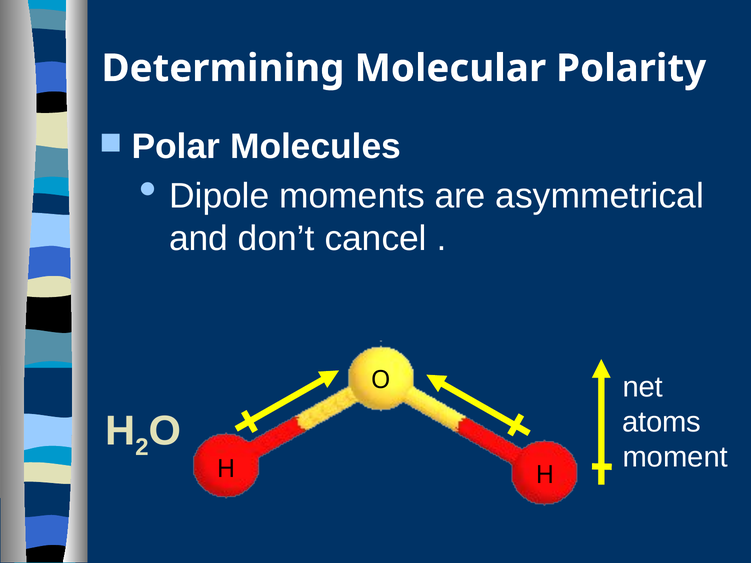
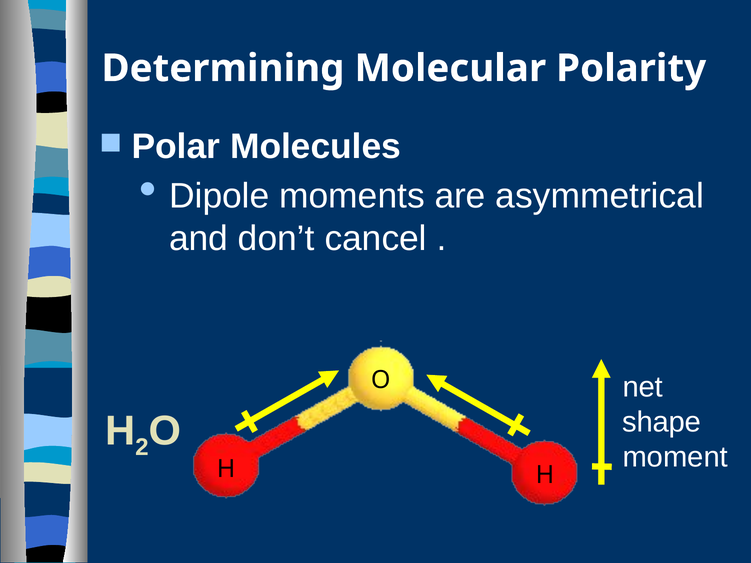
atoms: atoms -> shape (662, 422)
